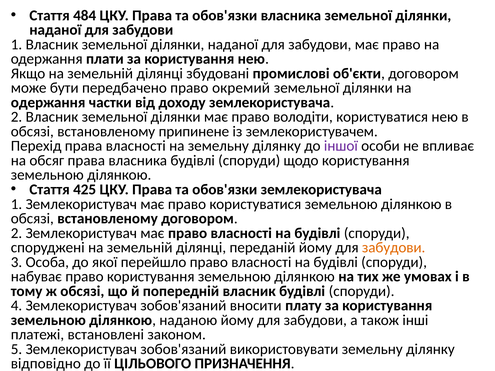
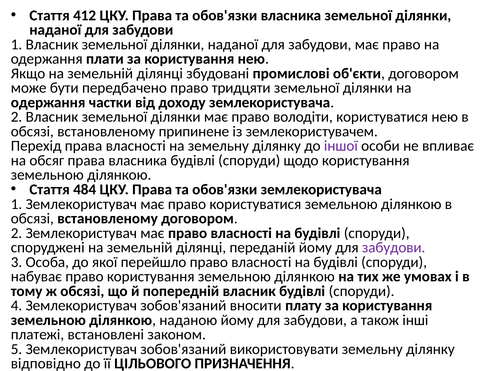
484: 484 -> 412 (85, 15)
окремий: окремий -> тридцяти (241, 88)
425: 425 -> 484 (85, 190)
забудови colour: orange -> purple (394, 248)
